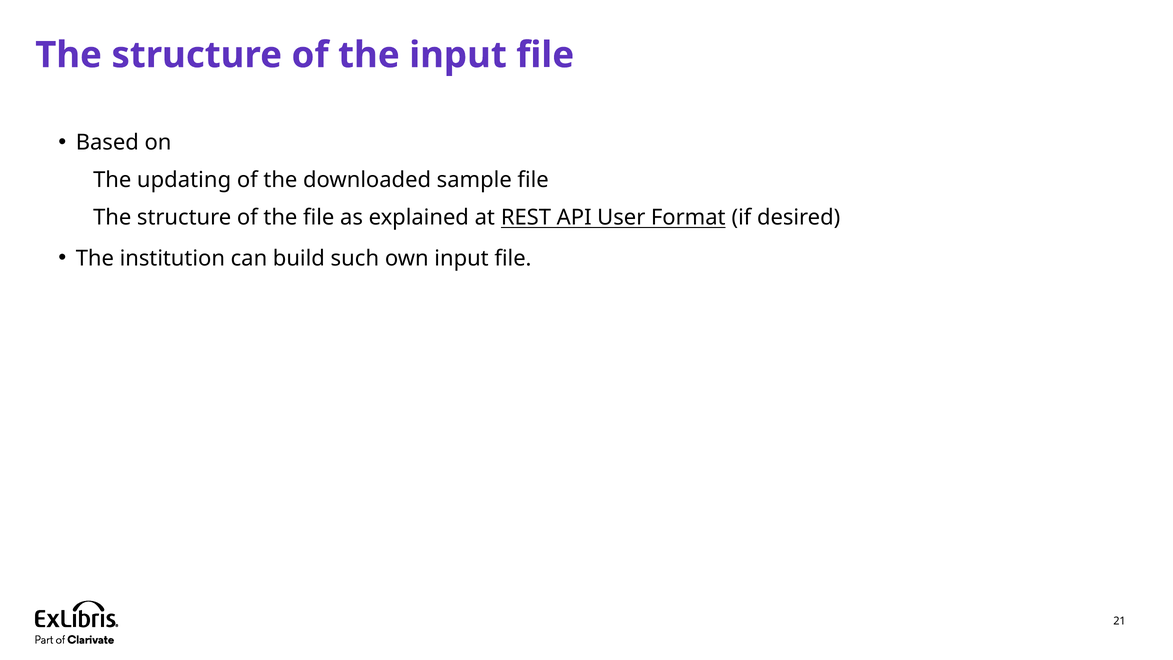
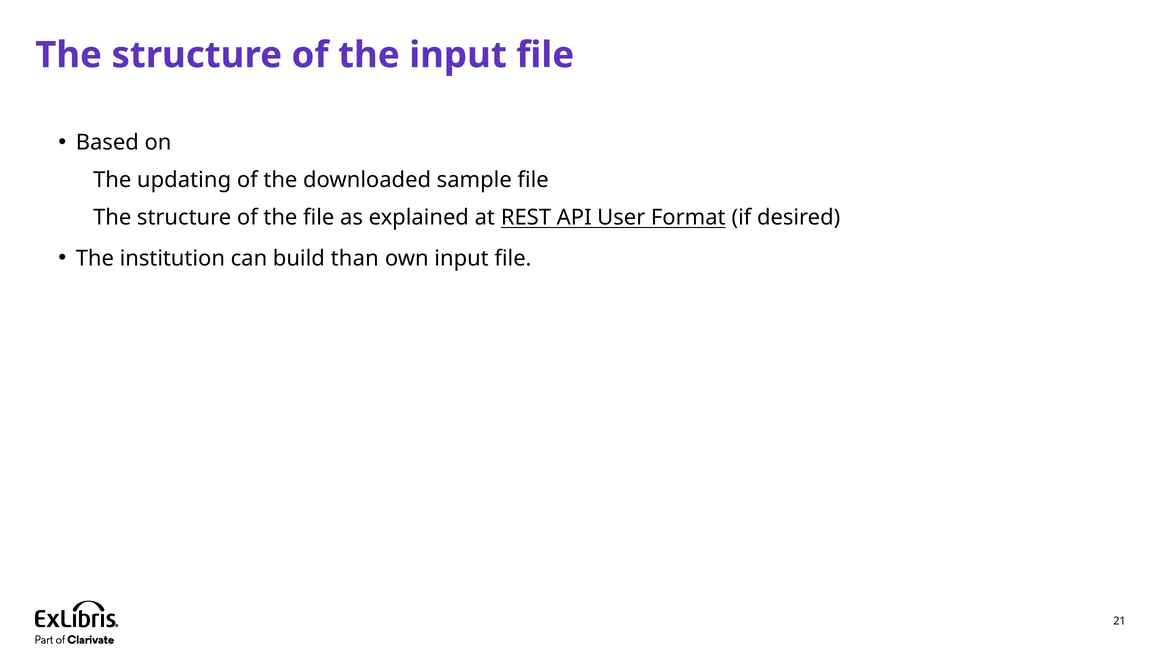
such: such -> than (355, 258)
